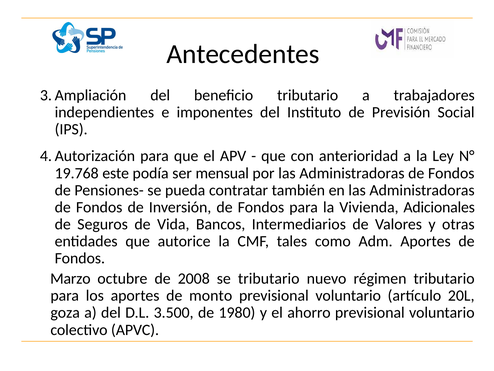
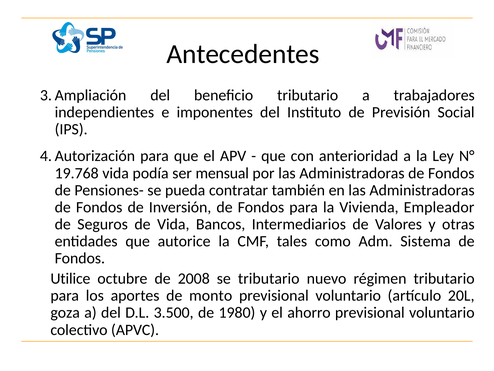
19.768 este: este -> vida (116, 173)
Adicionales: Adicionales -> Empleador (439, 207)
Adm Aportes: Aportes -> Sistema (426, 241)
Marzo: Marzo -> Utilice (70, 278)
